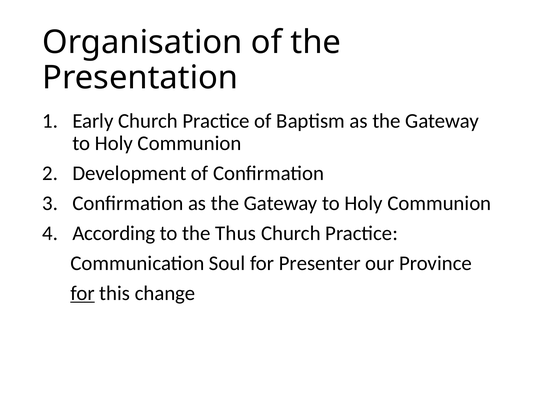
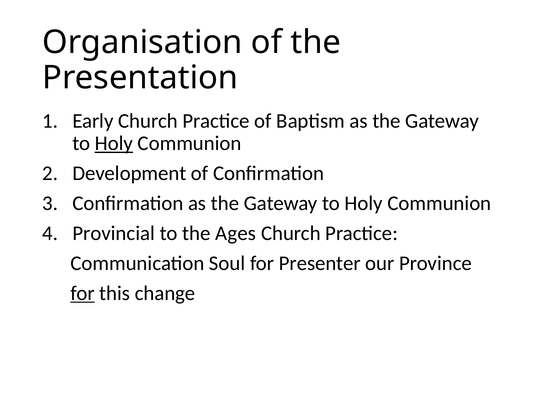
Holy underline: none -> present (114, 143)
According: According -> Provincial (114, 233)
Thus: Thus -> Ages (236, 233)
